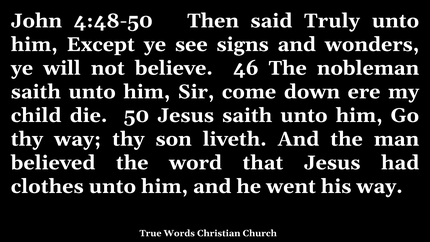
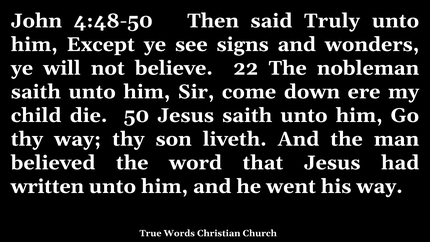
46: 46 -> 22 (246, 68)
clothes: clothes -> written (47, 186)
